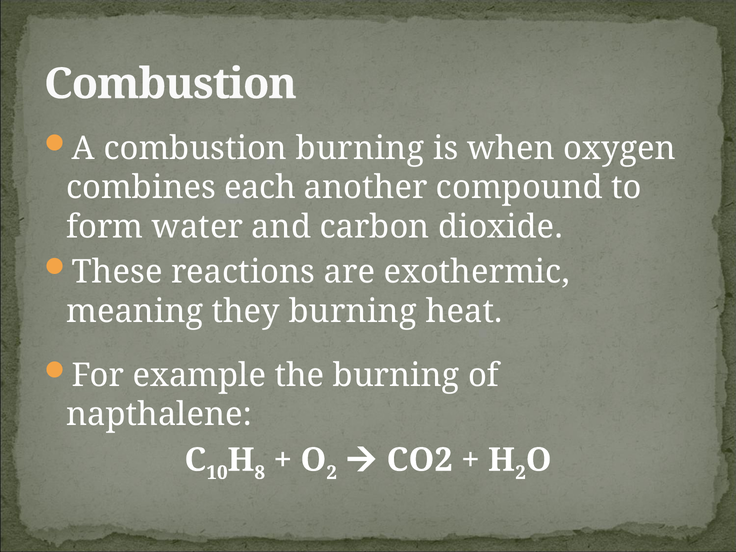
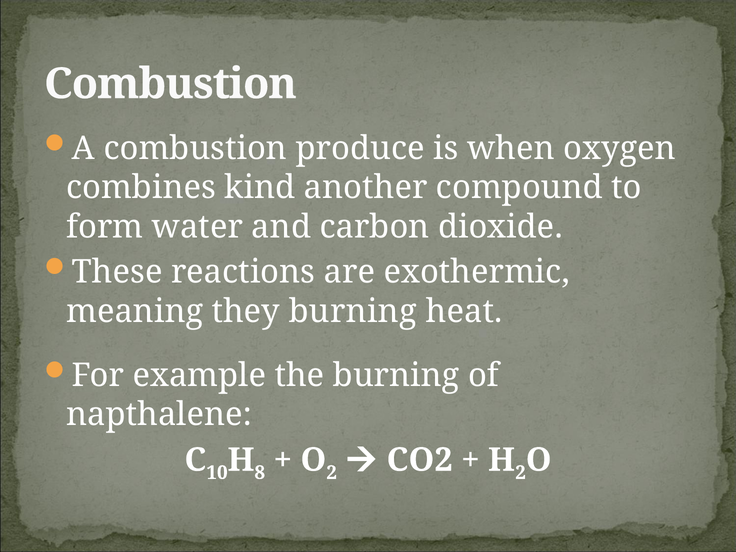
combustion burning: burning -> produce (360, 148)
each: each -> kind (260, 188)
